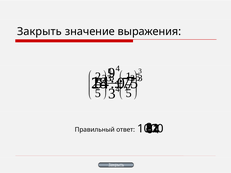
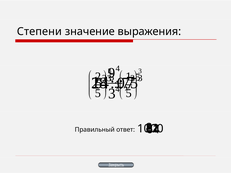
Закрыть: Закрыть -> Степени (39, 31)
